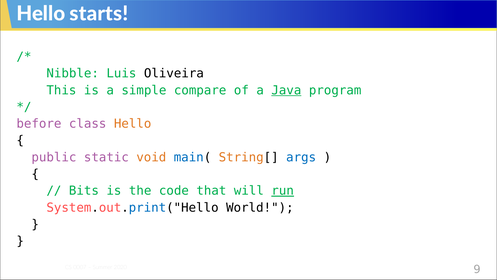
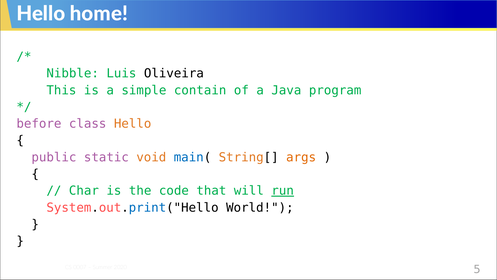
starts: starts -> home (99, 14)
compare: compare -> contain (200, 90)
Java underline: present -> none (286, 90)
args colour: blue -> orange (301, 157)
Bits: Bits -> Char (84, 191)
9: 9 -> 5 (477, 269)
